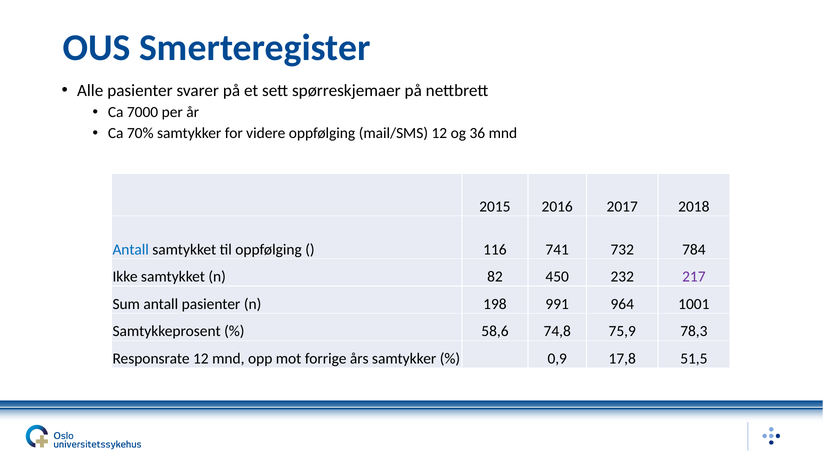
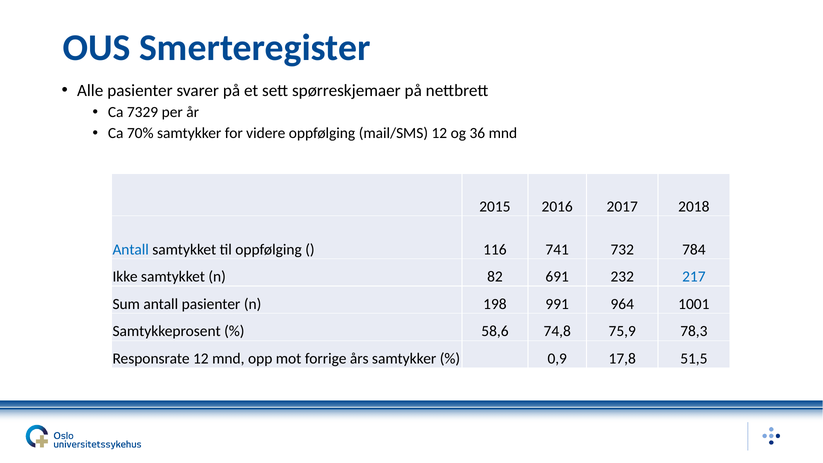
7000: 7000 -> 7329 (143, 112)
450: 450 -> 691 (557, 277)
217 colour: purple -> blue (694, 277)
